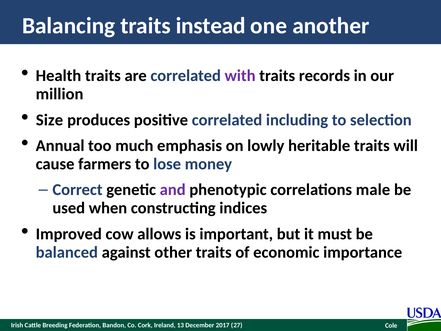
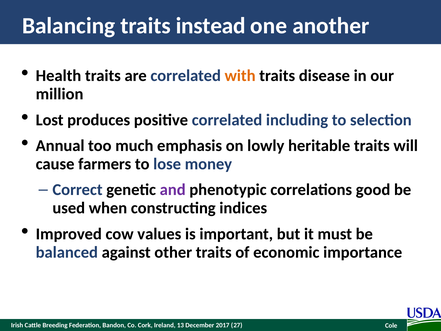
with colour: purple -> orange (240, 76)
records: records -> disease (324, 76)
Size: Size -> Lost (50, 120)
male: male -> good (373, 190)
allows: allows -> values (159, 234)
